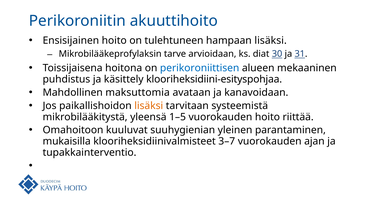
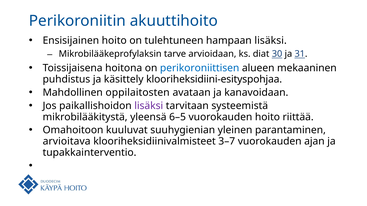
maksuttomia: maksuttomia -> oppilaitosten (138, 93)
lisäksi colour: orange -> purple (149, 106)
1–5: 1–5 -> 6–5 (178, 117)
mukaisilla: mukaisilla -> arvioitava (67, 142)
